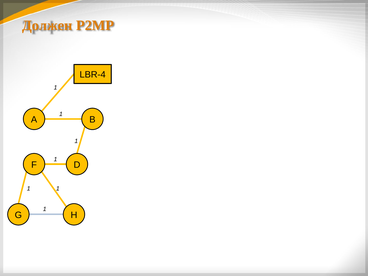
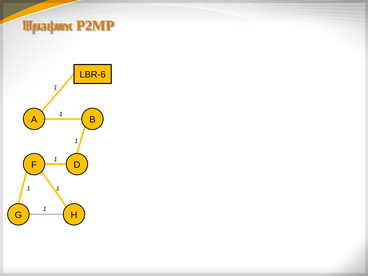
Должен: Должен -> Низким (47, 25)
LBR-4: LBR-4 -> LBR-6 (93, 75)
